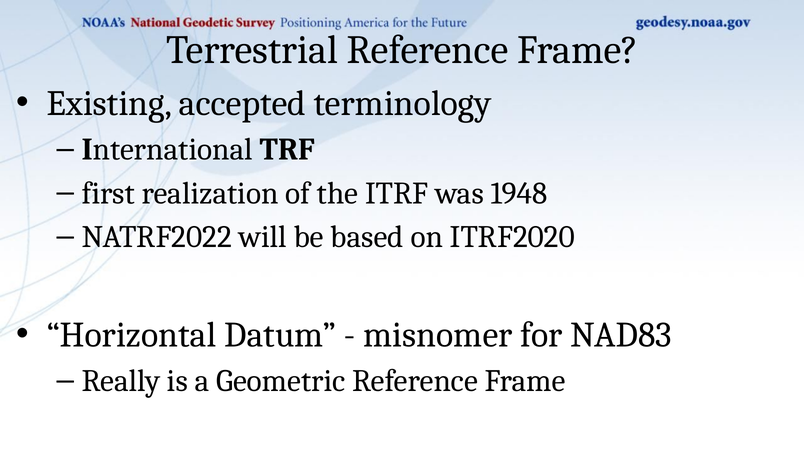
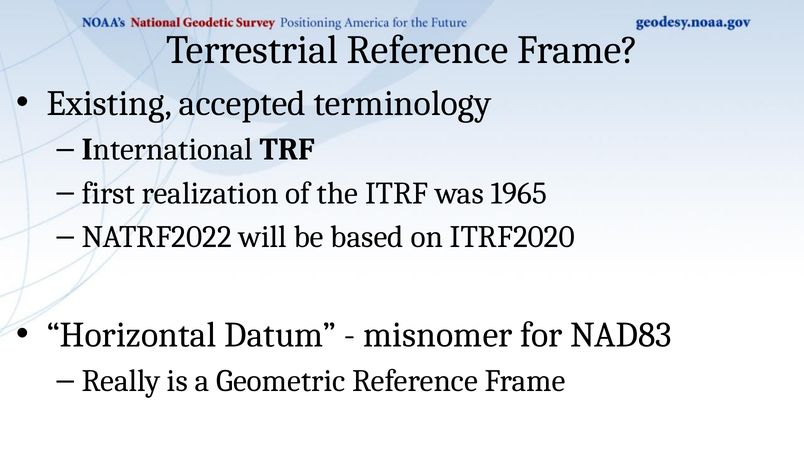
1948: 1948 -> 1965 (519, 193)
